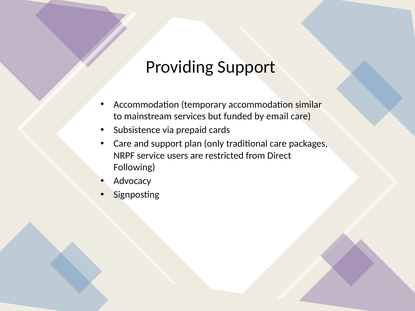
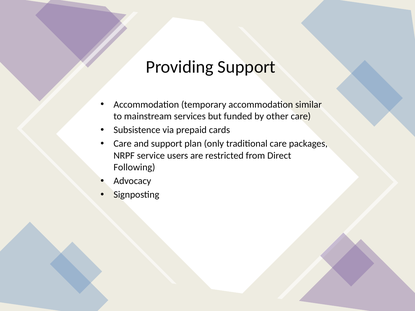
email: email -> other (277, 116)
